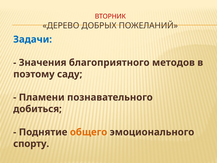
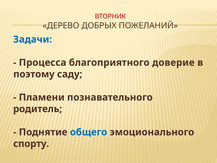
Значения: Значения -> Процесса (43, 62)
методов: методов -> доверие (173, 62)
добиться: добиться -> родитель (38, 109)
общего colour: orange -> blue (89, 132)
